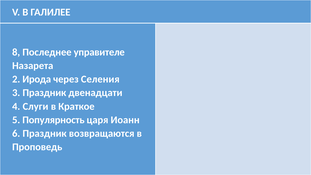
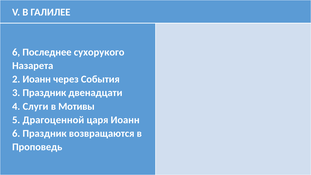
8: 8 -> 6 (16, 52)
управителе: управителе -> сухорукого (99, 52)
2 Ирода: Ирода -> Иоанн (37, 79)
Селения: Селения -> События (100, 79)
Краткое: Краткое -> Мотивы (76, 106)
Популярность: Популярность -> Драгоценной (53, 120)
